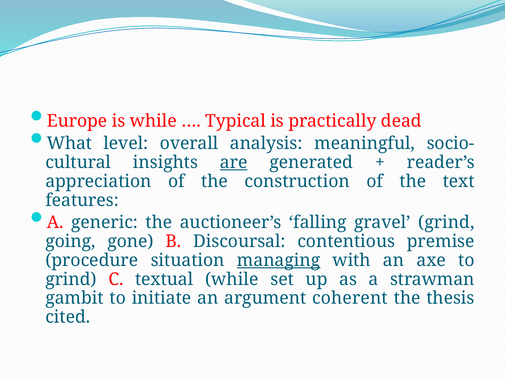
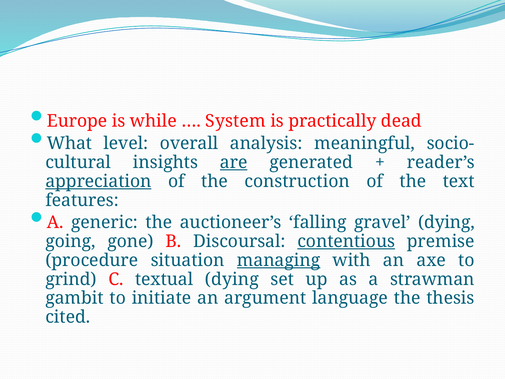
Typical: Typical -> System (235, 121)
appreciation underline: none -> present (98, 181)
gravel grind: grind -> dying (447, 222)
contentious underline: none -> present (346, 241)
textual while: while -> dying (232, 279)
coherent: coherent -> language (350, 298)
